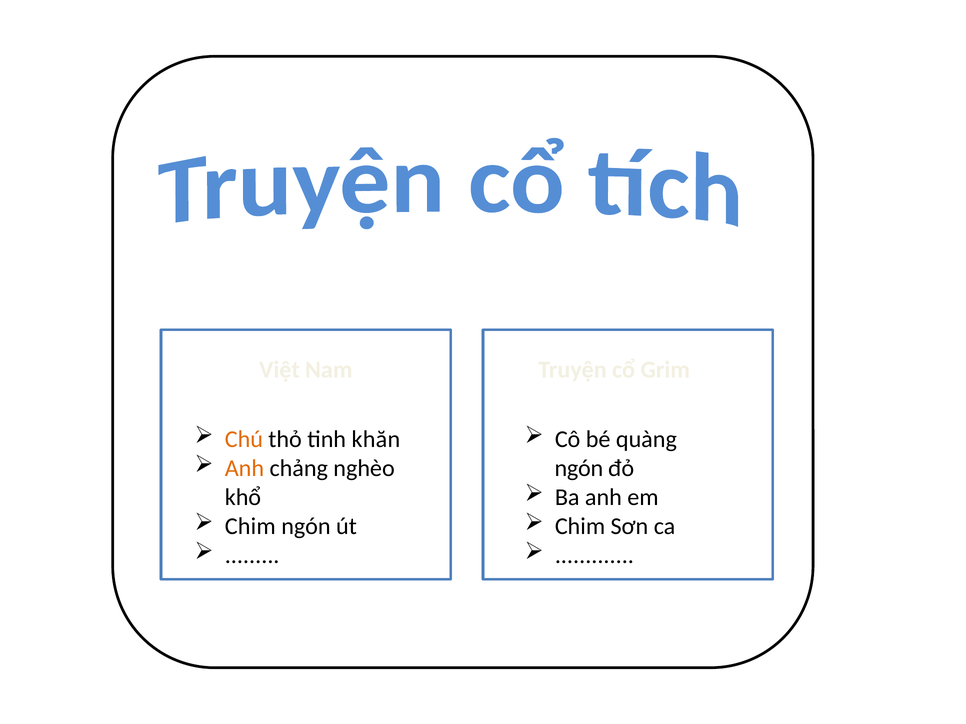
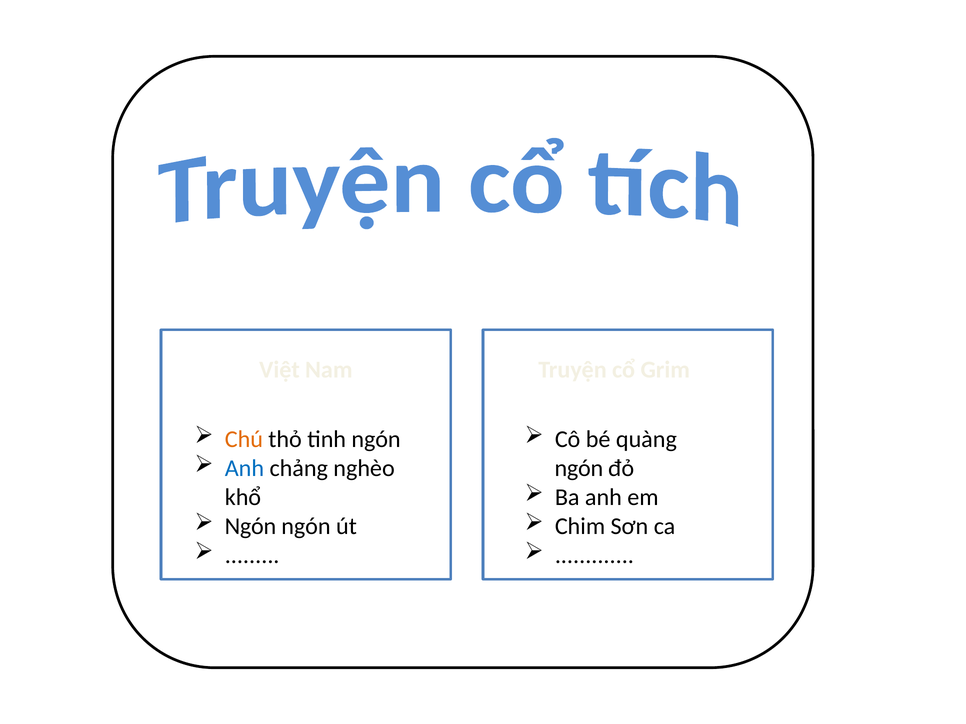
tinh khăn: khăn -> ngón (376, 440)
Anh colour: orange -> blue (244, 468)
Chim: Chim -> Ngón (250, 526)
